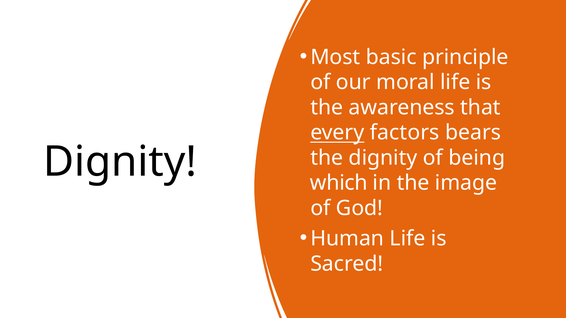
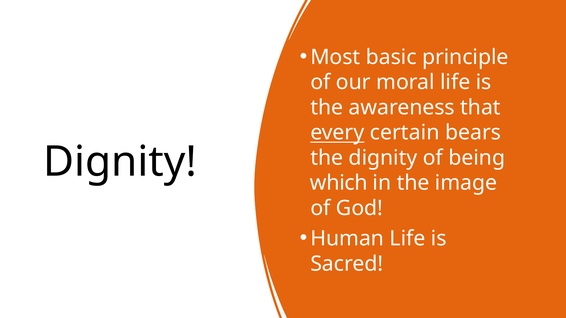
factors: factors -> certain (405, 133)
